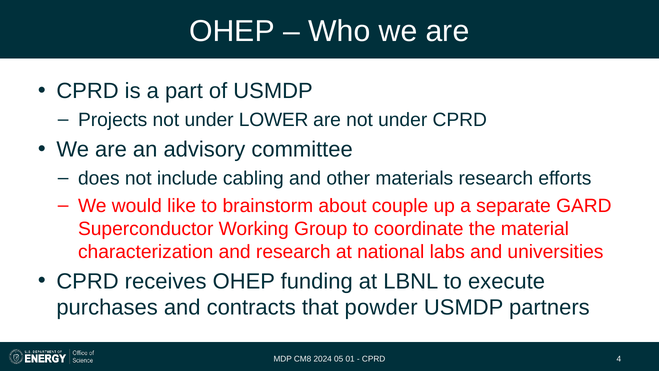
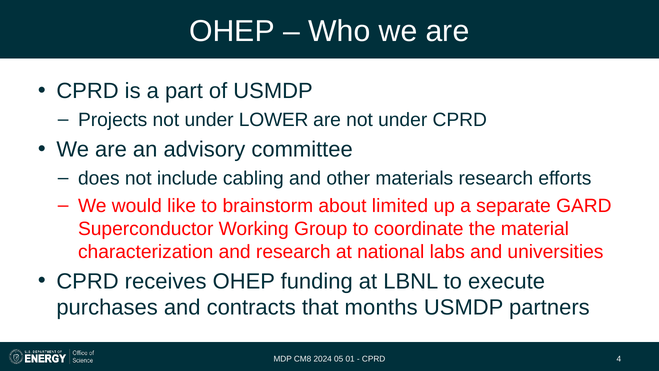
couple: couple -> limited (400, 206)
powder: powder -> months (381, 307)
